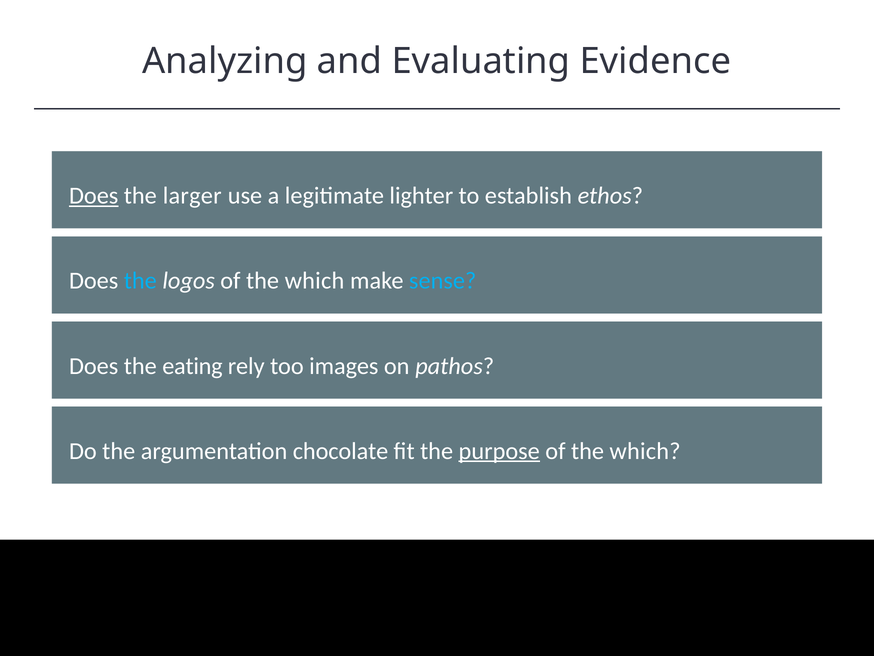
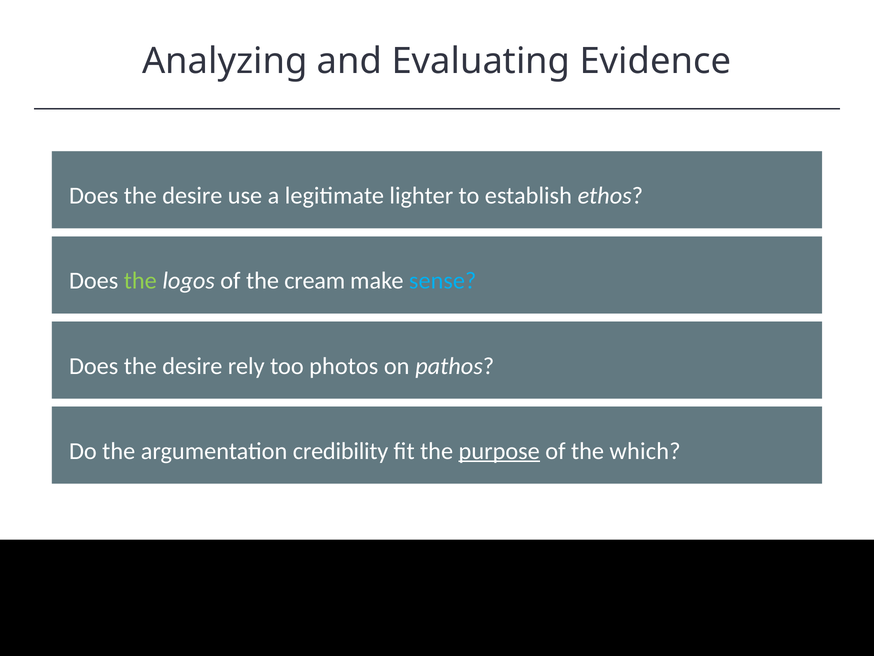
Does underline: present -> none (94, 196)
larger: larger -> desire (192, 196)
the colour: light blue -> light green (140, 281)
logos of the which: which -> cream (315, 281)
eating: eating -> desire (192, 366)
images: images -> photos (344, 366)
chocolate: chocolate -> credibility (341, 451)
